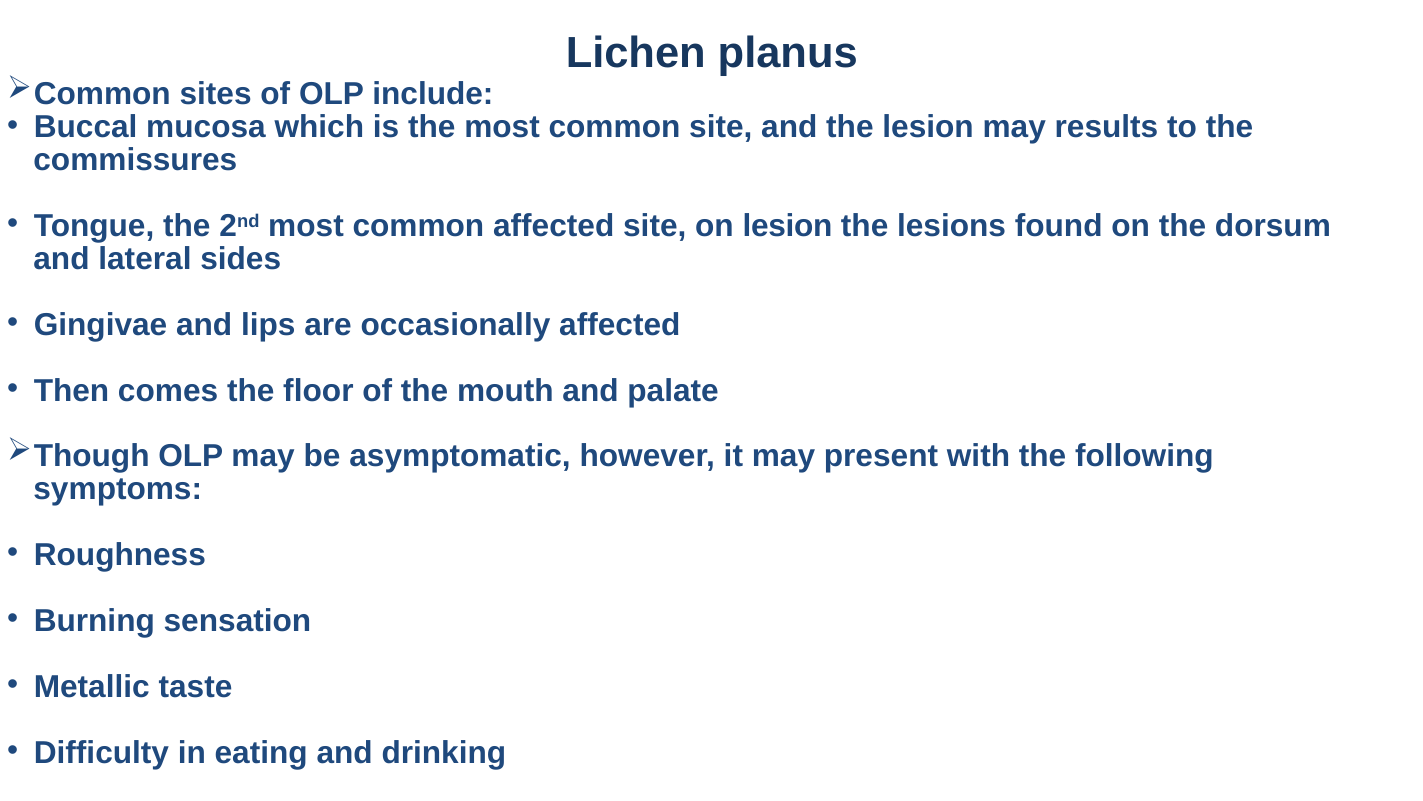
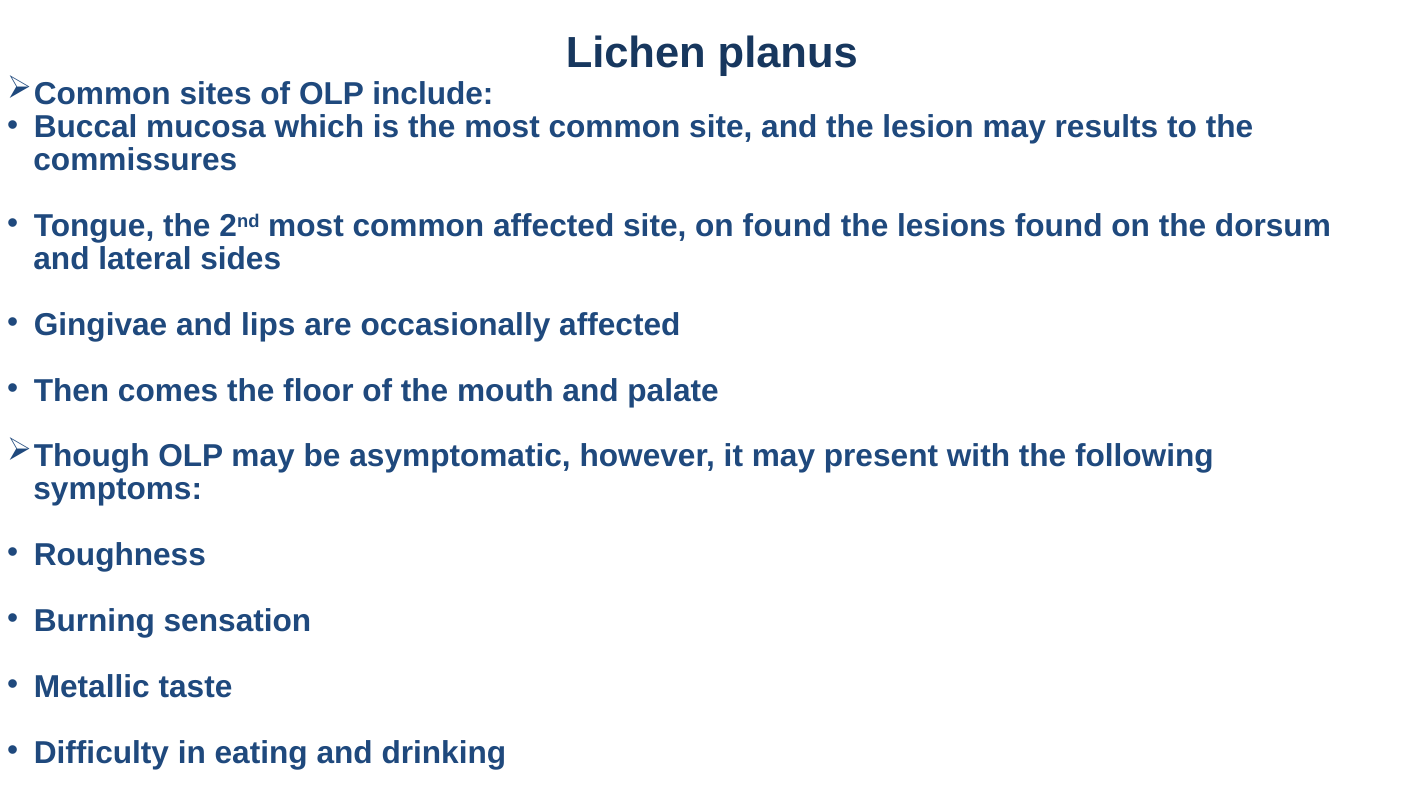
on lesion: lesion -> found (787, 226)
